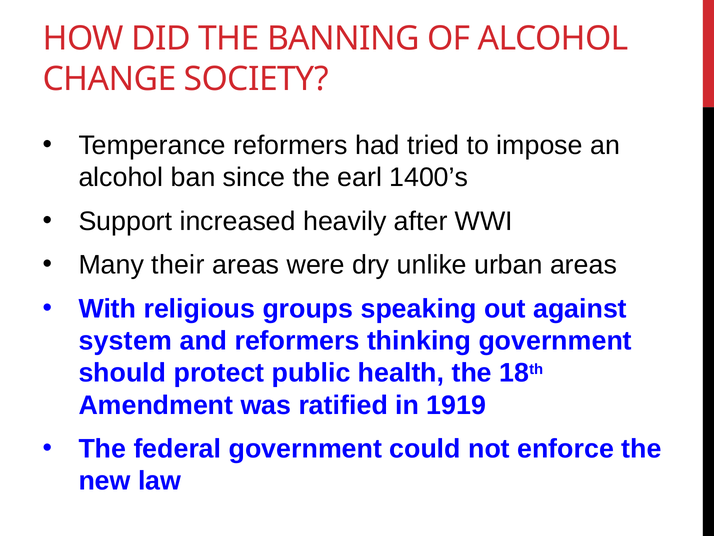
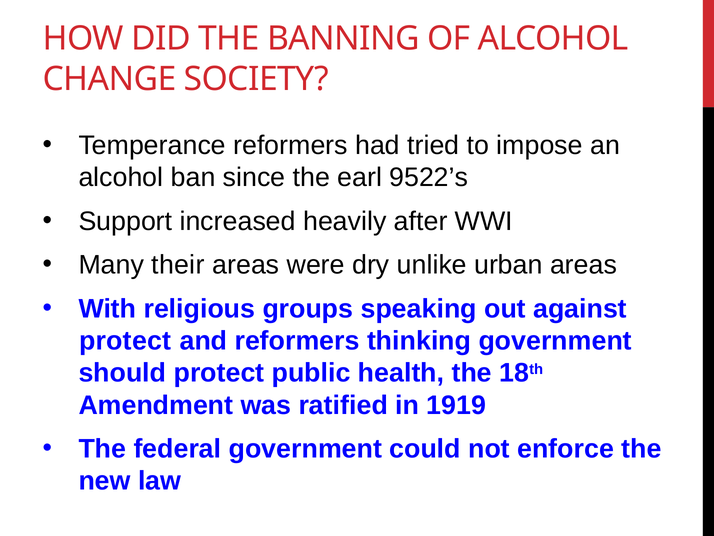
1400’s: 1400’s -> 9522’s (429, 177)
system: system -> protect (125, 341)
